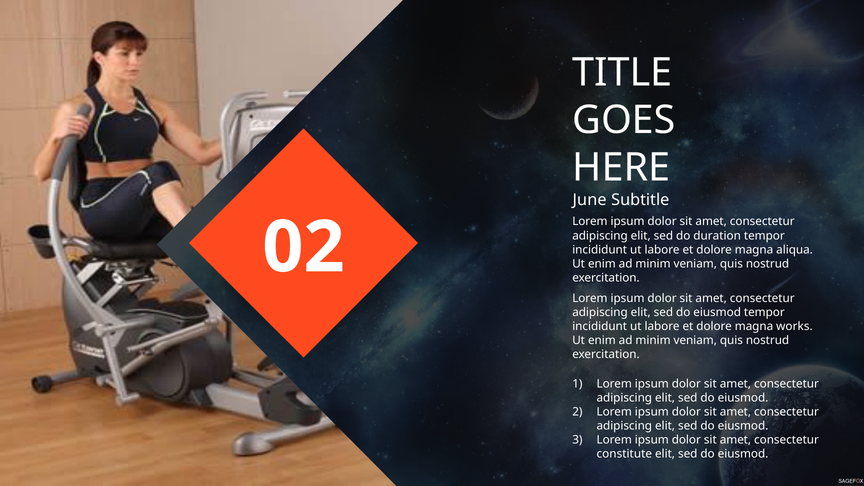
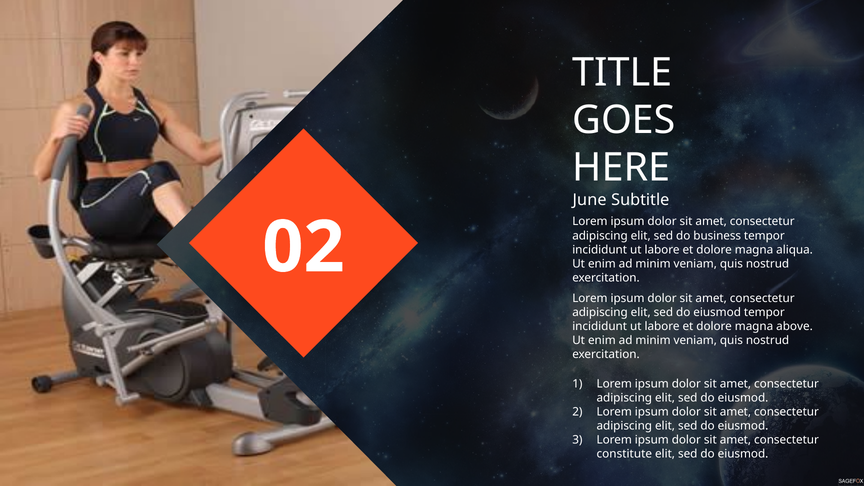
duration: duration -> business (717, 236)
works: works -> above (795, 327)
